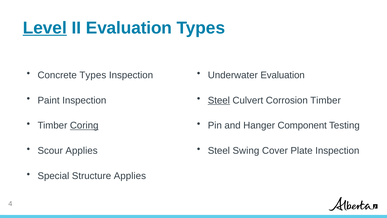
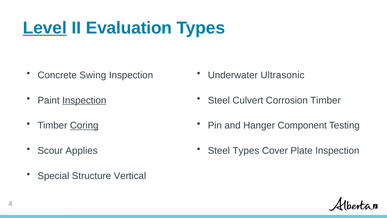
Concrete Types: Types -> Swing (93, 75)
Underwater Evaluation: Evaluation -> Ultrasonic (282, 75)
Inspection underline: none -> present (84, 100)
Steel underline: present -> none (219, 100)
Steel Swing: Swing -> Types (246, 150)
Structure Applies: Applies -> Vertical (130, 176)
